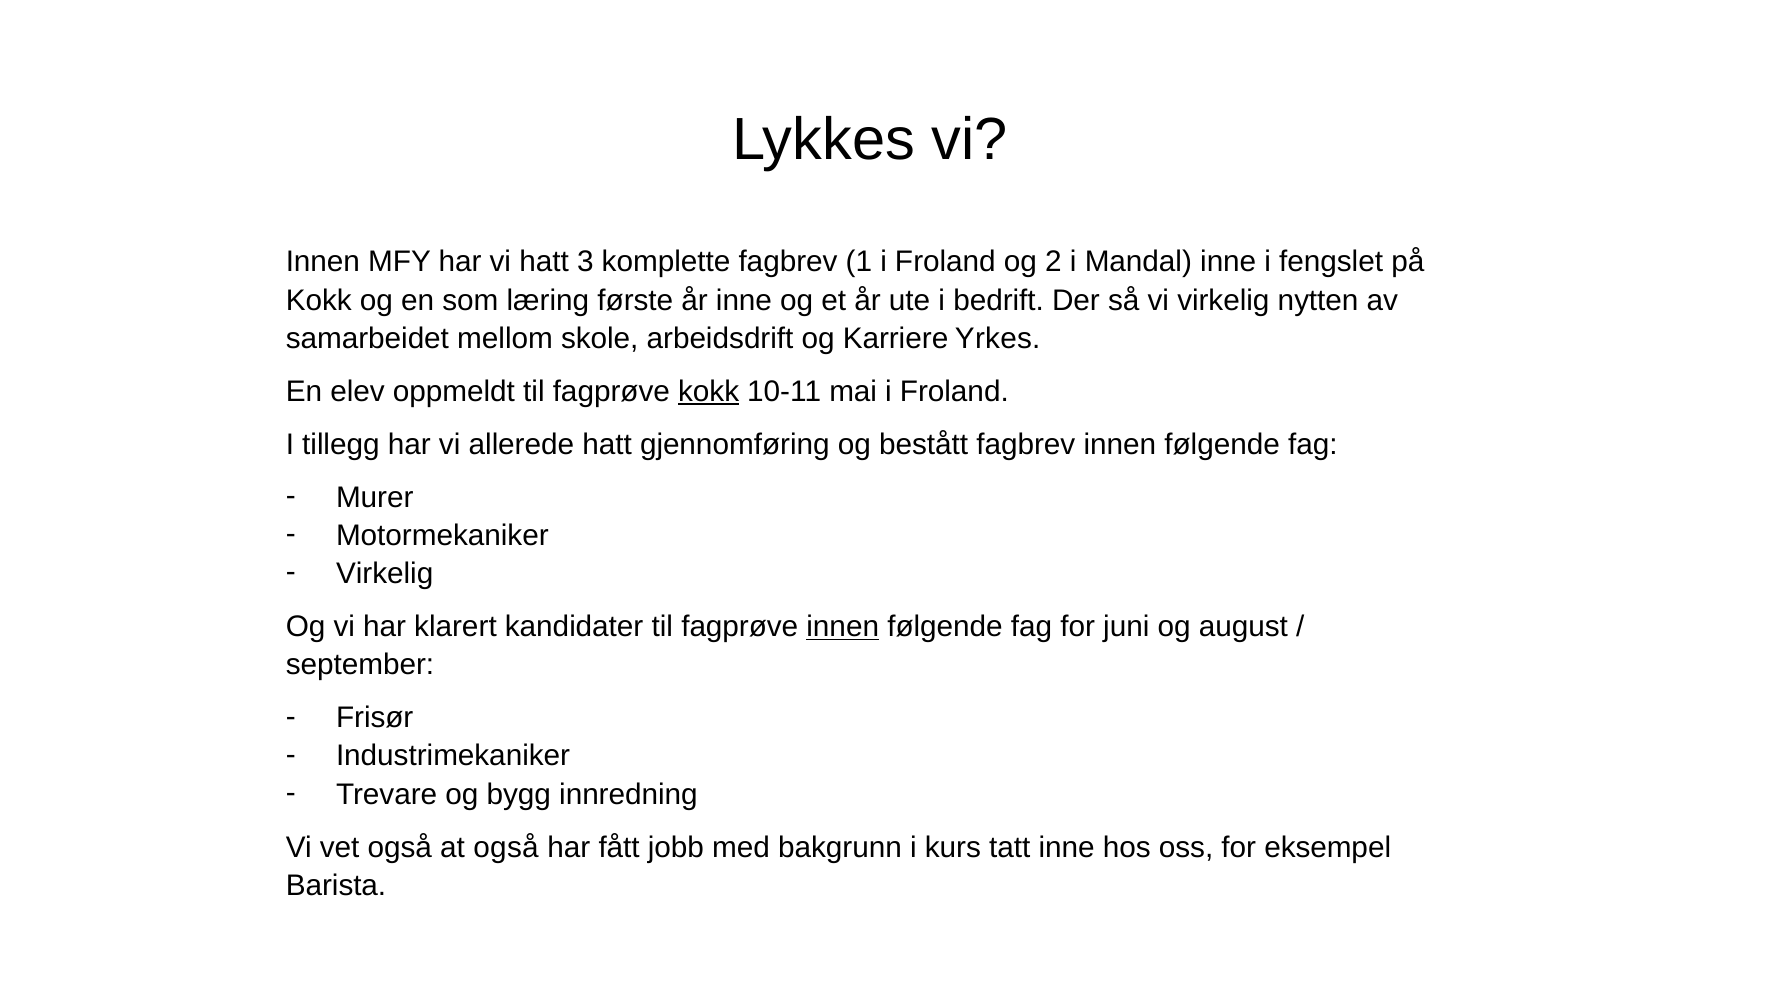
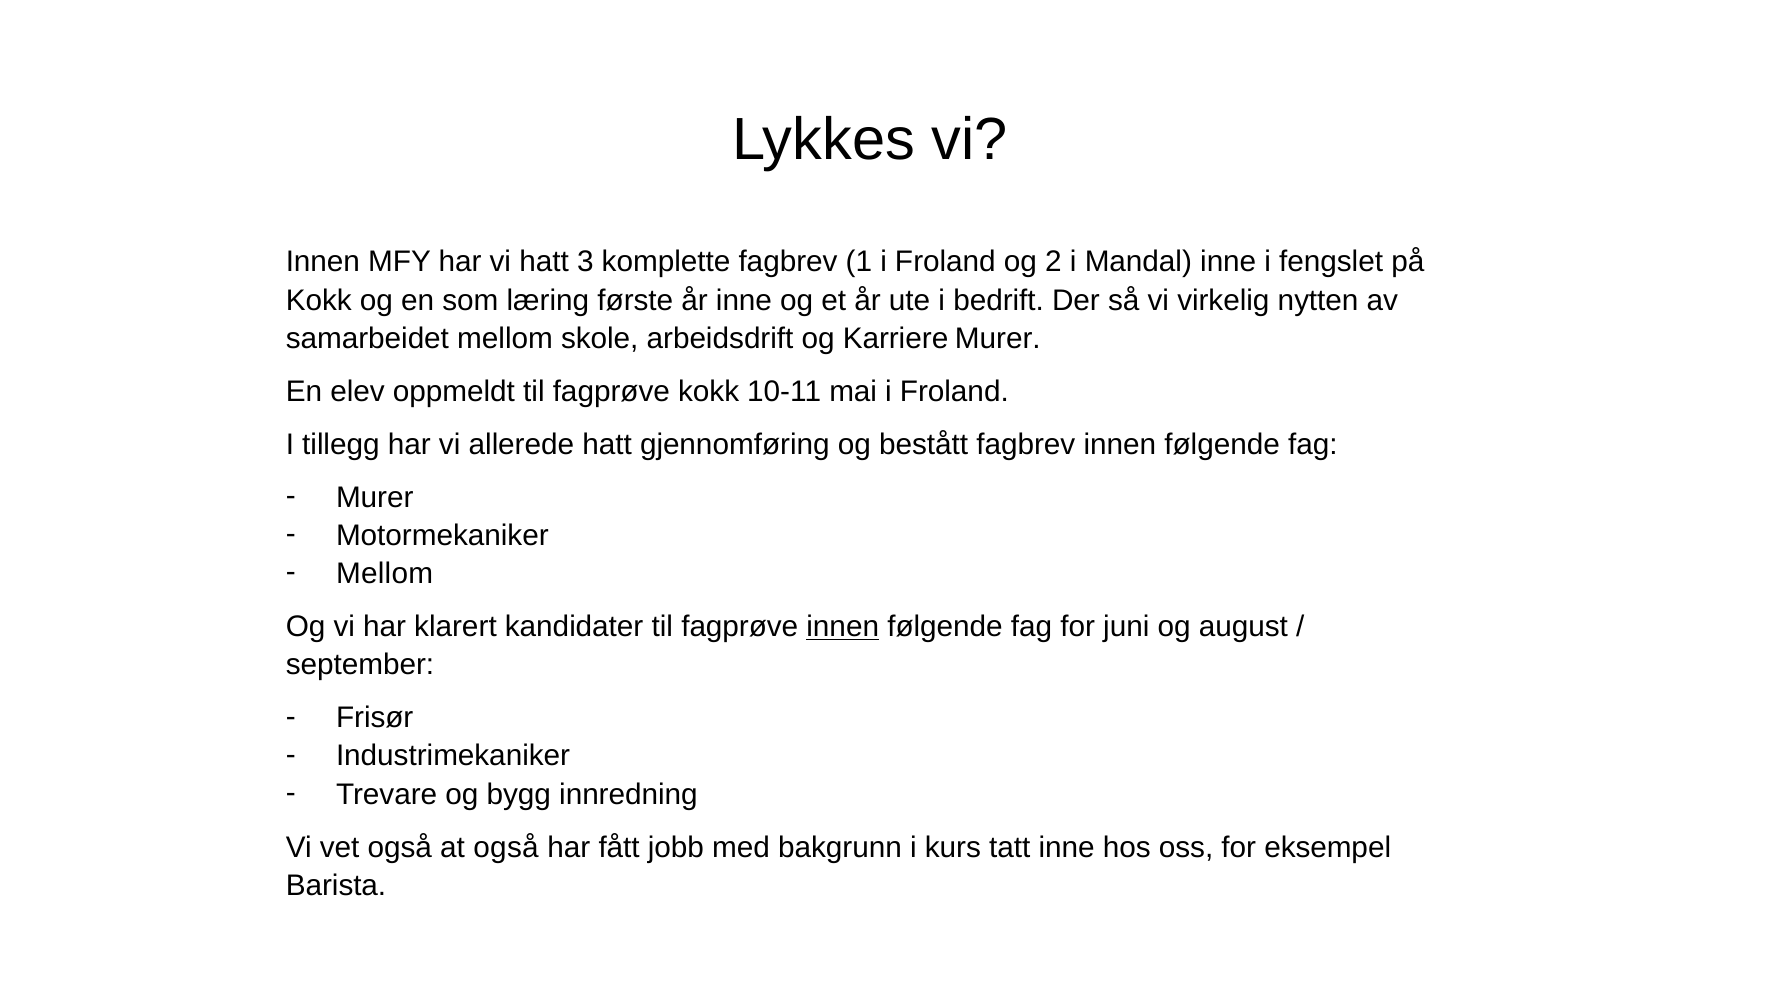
Karriere Yrkes: Yrkes -> Murer (998, 339)
kokk underline: present -> none (709, 392)
Virkelig: Virkelig -> Mellom (385, 574)
